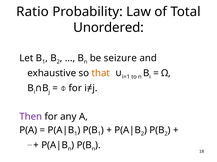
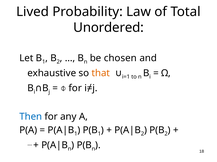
Ratio: Ratio -> Lived (33, 12)
seizure: seizure -> chosen (120, 58)
Then colour: purple -> blue (31, 117)
